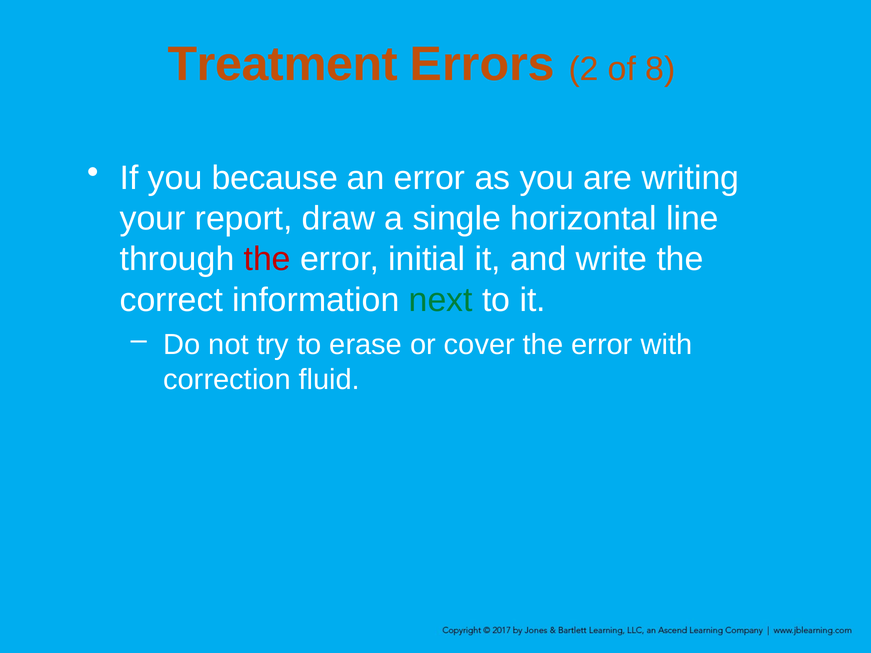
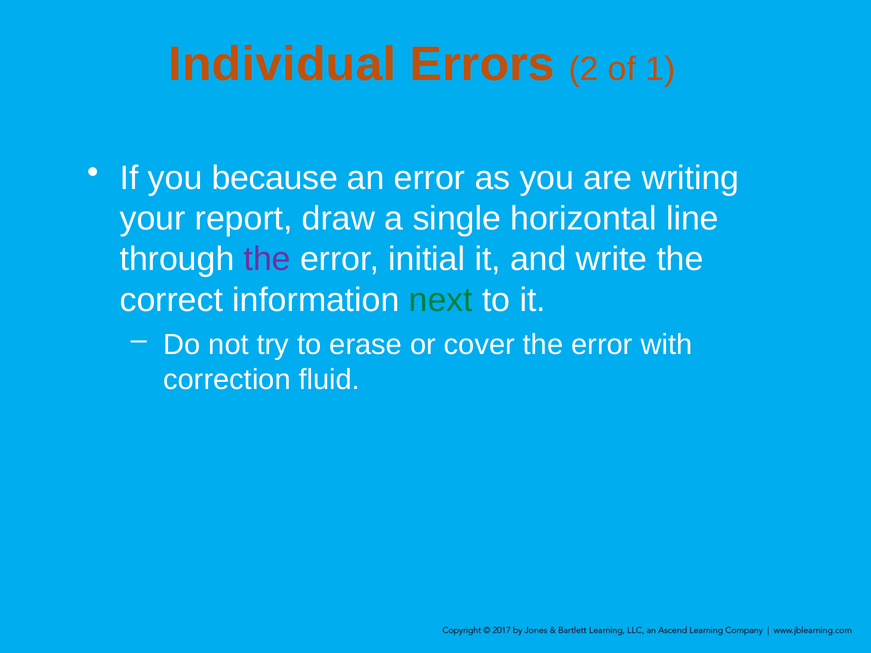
Treatment: Treatment -> Individual (282, 64)
8: 8 -> 1 (660, 69)
the colour: red -> purple (267, 259)
